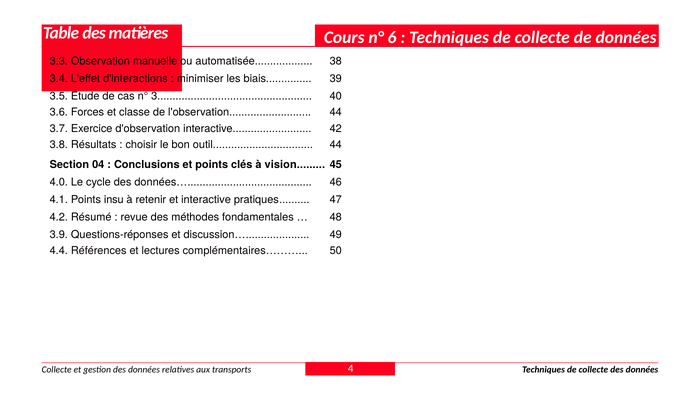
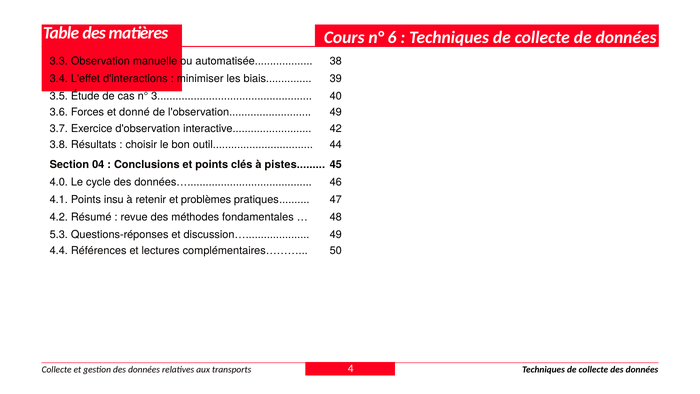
classe: classe -> donné (134, 112)
l'observation 44: 44 -> 49 (336, 112)
vision: vision -> pistes (295, 164)
et interactive: interactive -> problèmes (206, 199)
3.9: 3.9 -> 5.3 (59, 234)
